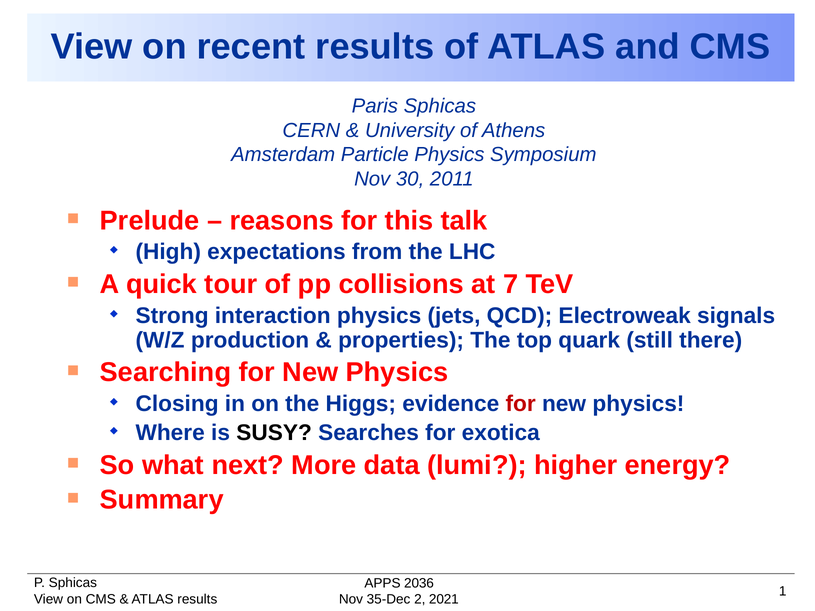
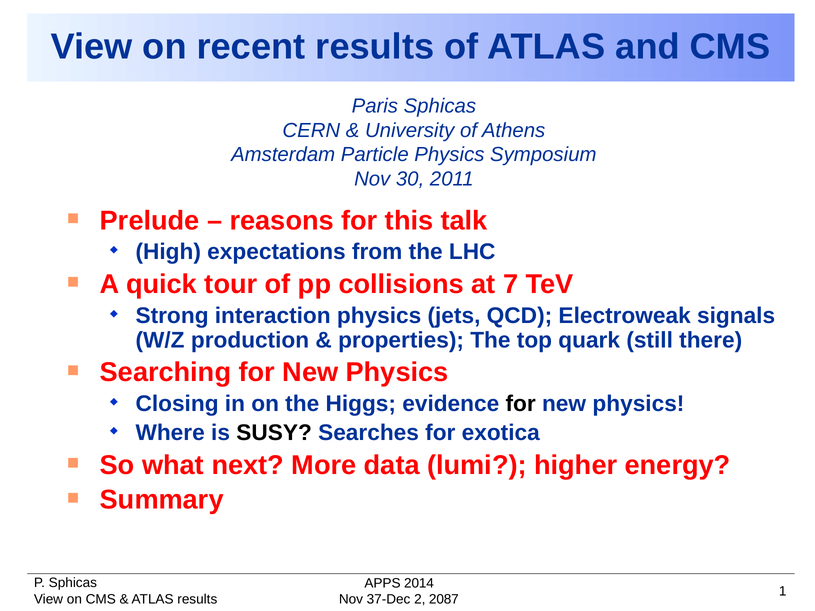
for colour: red -> black (521, 404)
2036: 2036 -> 2014 (419, 583)
35-Dec: 35-Dec -> 37-Dec (389, 599)
2021: 2021 -> 2087 (444, 599)
